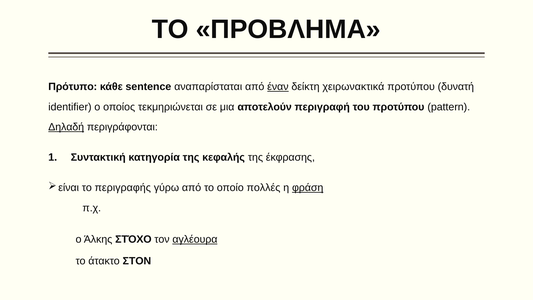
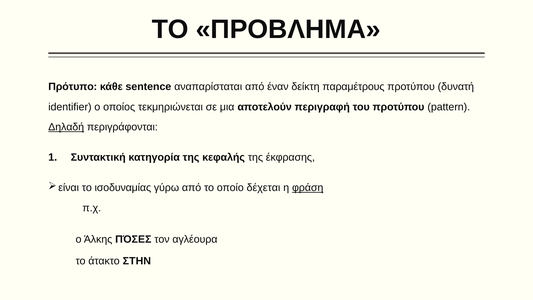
έναν underline: present -> none (278, 87)
χειρωνακτικά: χειρωνακτικά -> παραμέτρους (353, 87)
περιγραφής: περιγραφής -> ισοδυναμίας (123, 188)
πολλές: πολλές -> δέχεται (263, 188)
ΣΤΌΧΟ: ΣΤΌΧΟ -> ΠΌΣΕΣ (133, 239)
αγλέουρα underline: present -> none (195, 239)
ΣΤΟΝ: ΣΤΟΝ -> ΣΤΗΝ (137, 261)
